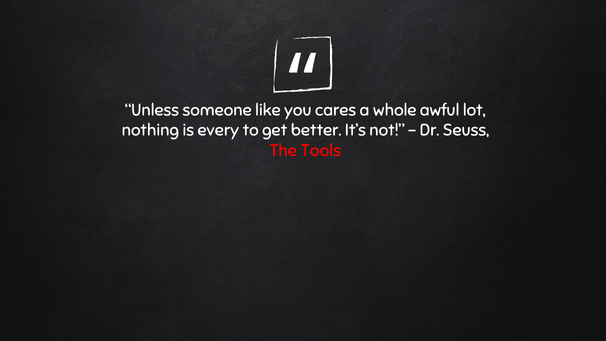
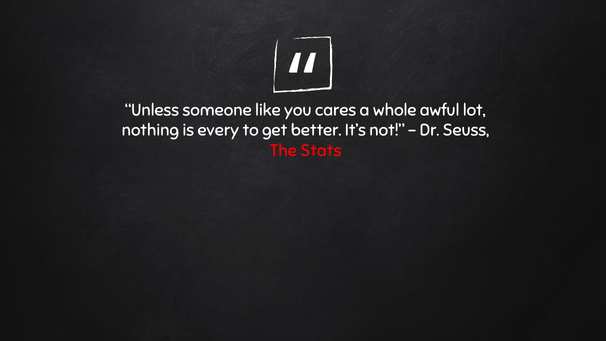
Tools: Tools -> Stats (321, 151)
